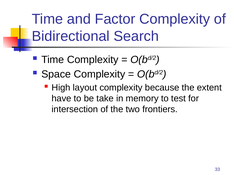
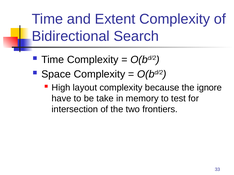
Factor: Factor -> Extent (115, 19)
extent: extent -> ignore (209, 88)
